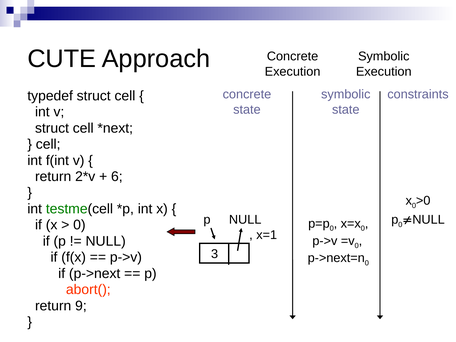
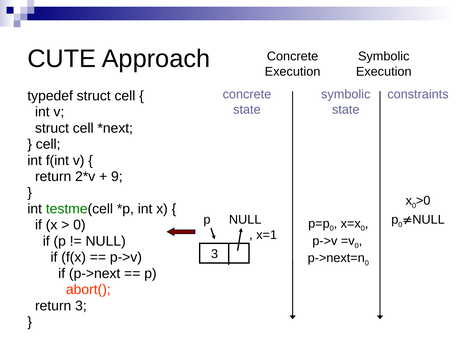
6: 6 -> 9 (117, 177)
return 9: 9 -> 3 (81, 306)
